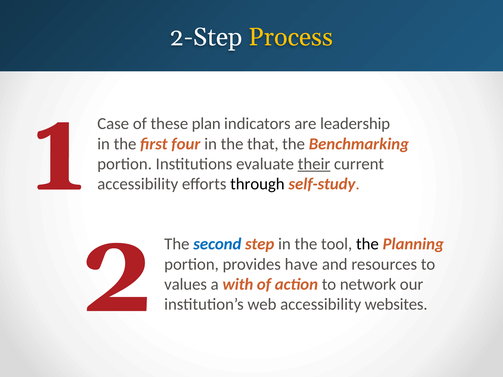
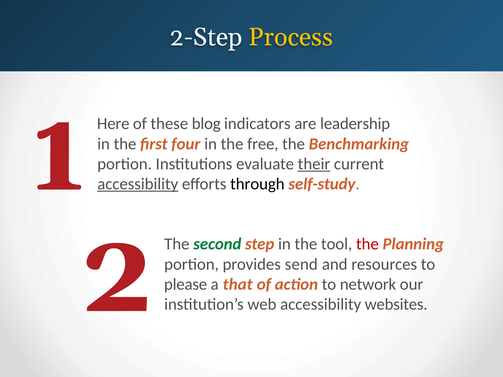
Case: Case -> Here (113, 124)
plan: plan -> blog (206, 124)
that: that -> free (263, 144)
accessibility underline: none -> present (138, 184)
second colour: blue -> green (217, 244)
the colour: black -> red (367, 244)
have: have -> send (301, 264)
values: values -> please (186, 284)
with: with -> that (238, 284)
